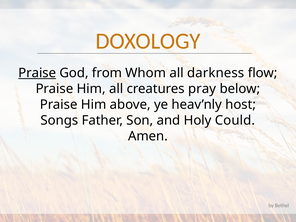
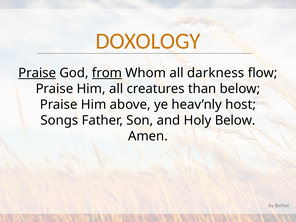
from underline: none -> present (107, 73)
pray: pray -> than (202, 89)
Holy Could: Could -> Below (235, 120)
